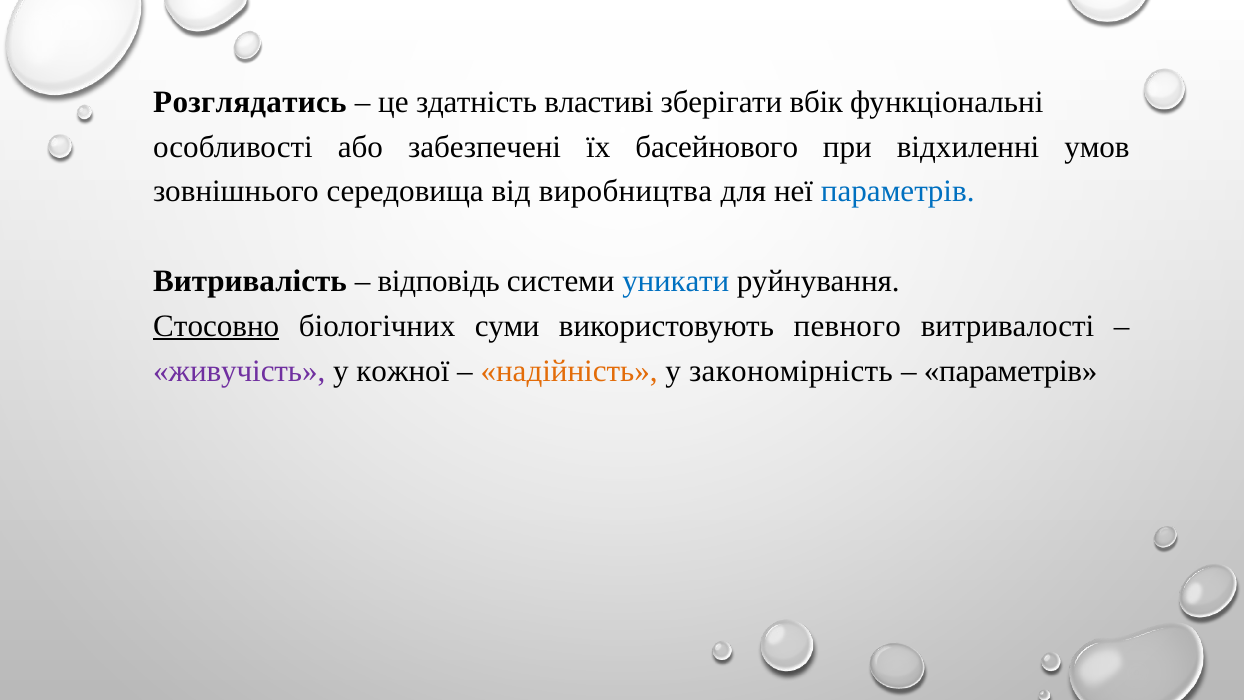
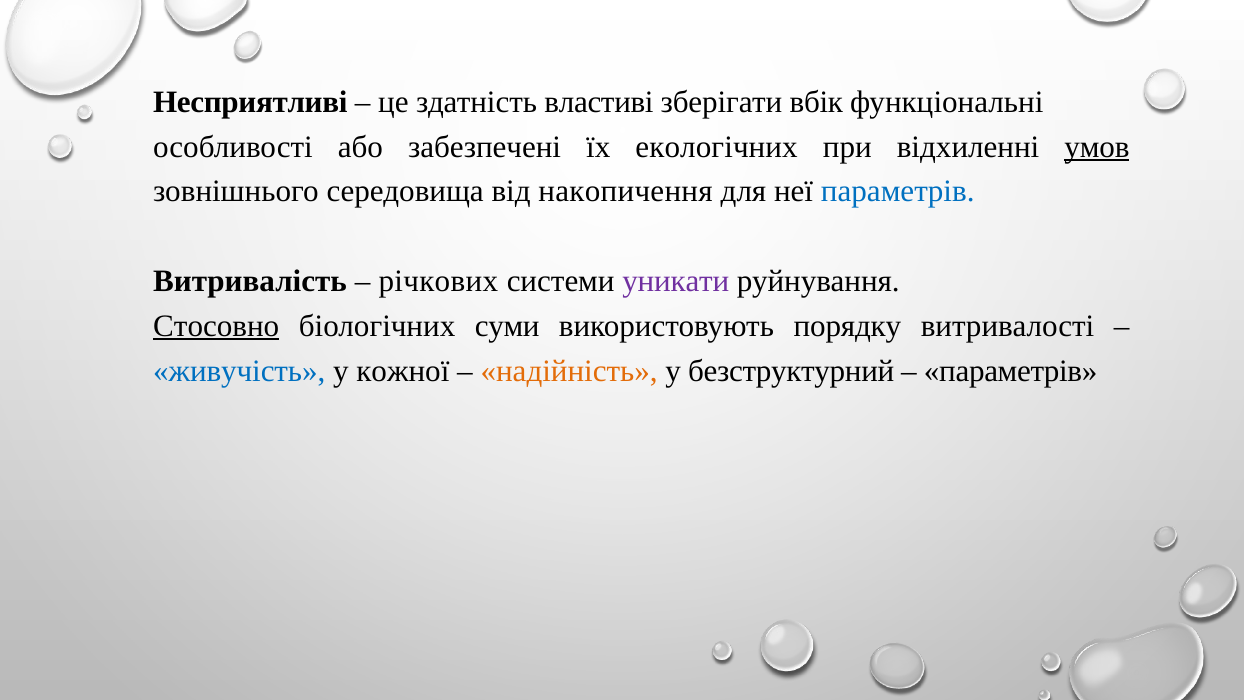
Розглядатись: Розглядатись -> Несприятливі (250, 102)
басейнового: басейнового -> екологічних (717, 147)
умов underline: none -> present (1097, 147)
виробництва: виробництва -> накопичення (626, 192)
відповідь: відповідь -> річкових (438, 281)
уникати colour: blue -> purple (676, 281)
певного: певного -> порядку (847, 326)
живучість colour: purple -> blue (239, 371)
закономірність: закономірність -> безструктурний (791, 371)
